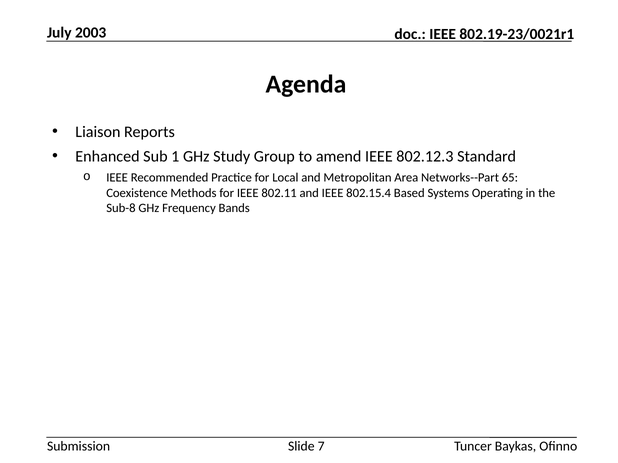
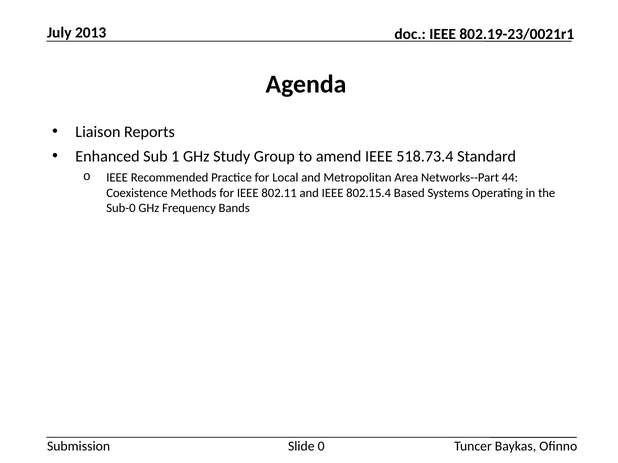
2003: 2003 -> 2013 (91, 33)
802.12.3: 802.12.3 -> 518.73.4 (425, 157)
65: 65 -> 44 (510, 178)
Sub-8: Sub-8 -> Sub-0 (121, 208)
7: 7 -> 0 (321, 447)
